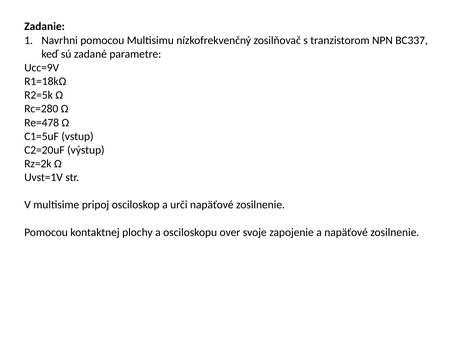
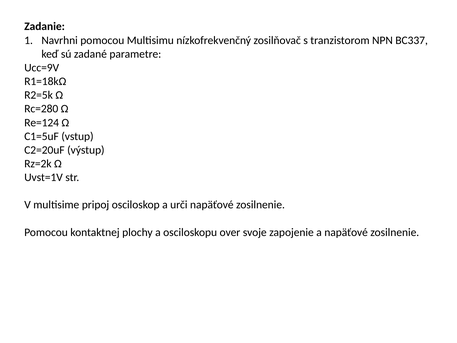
Re=478: Re=478 -> Re=124 (42, 122)
